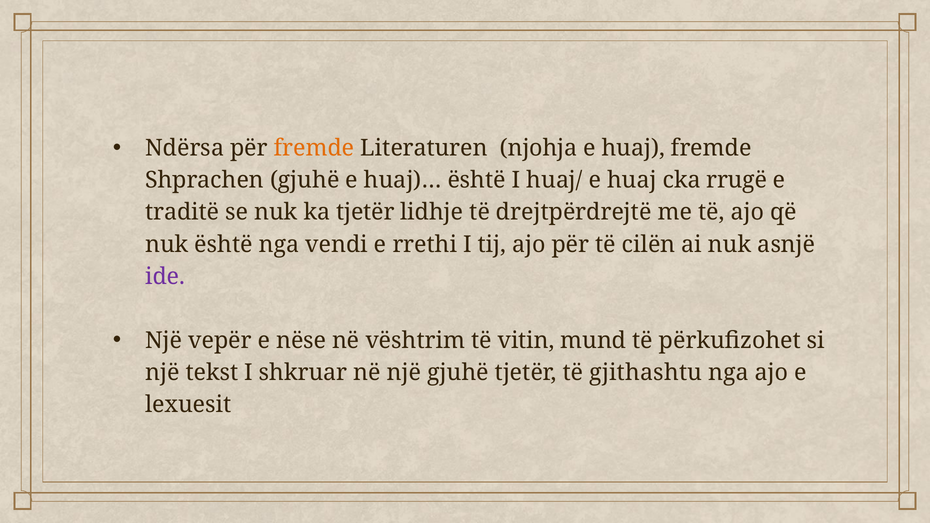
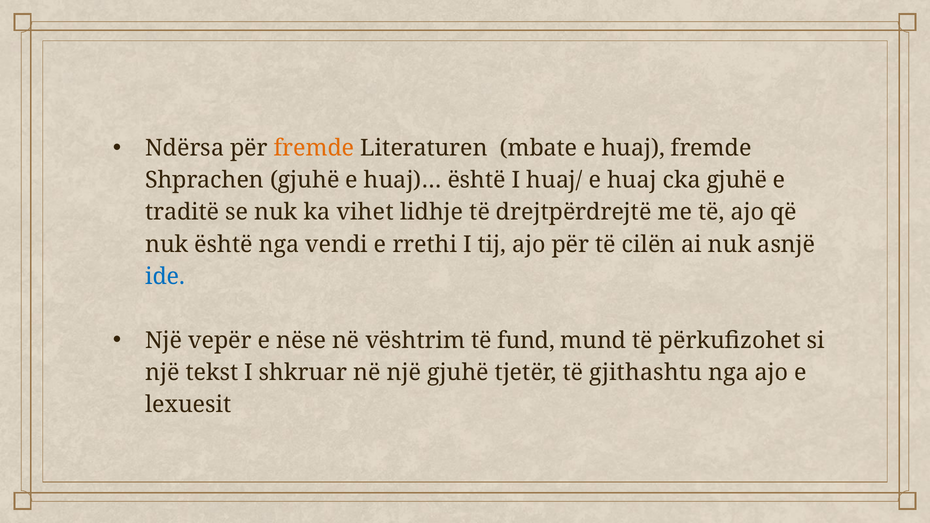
njohja: njohja -> mbate (539, 148)
cka rrugë: rrugë -> gjuhë (737, 180)
ka tjetër: tjetër -> vihet (365, 212)
ide colour: purple -> blue (165, 276)
vitin: vitin -> fund (526, 341)
